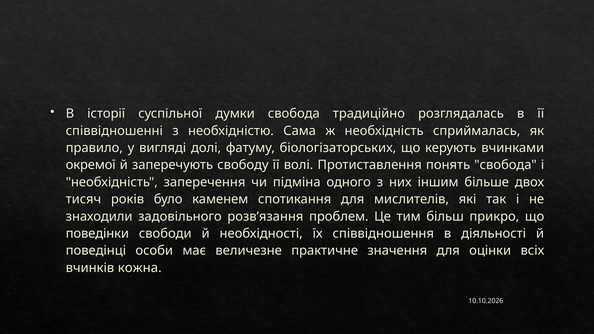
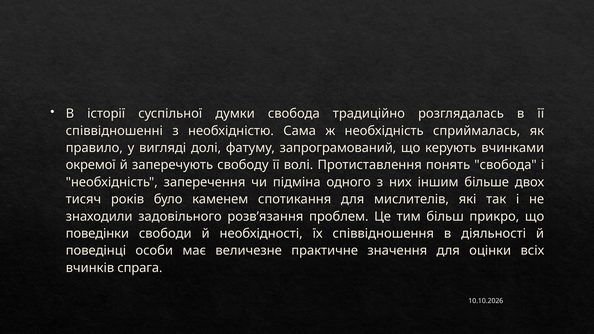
біологізаторських: біологізаторських -> запрограмований (338, 148)
кожна: кожна -> спрага (140, 268)
